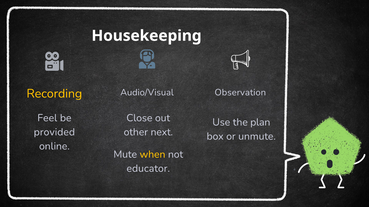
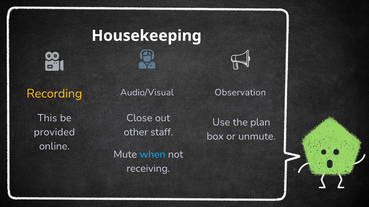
Feel: Feel -> This (47, 118)
next: next -> staff (162, 132)
when colour: yellow -> light blue (152, 155)
educator: educator -> receiving (148, 169)
